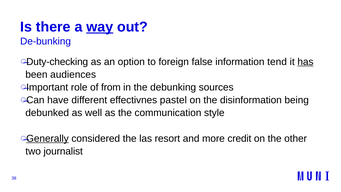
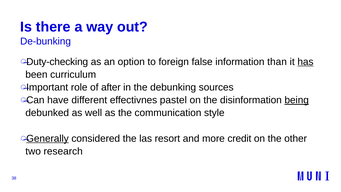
way underline: present -> none (100, 27)
tend: tend -> than (277, 62)
audiences: audiences -> curriculum (73, 74)
from: from -> after (111, 87)
being underline: none -> present (297, 100)
journalist: journalist -> research (63, 151)
